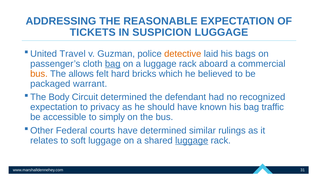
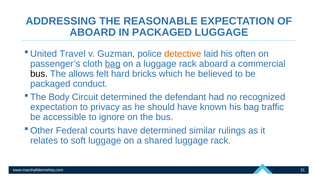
TICKETS: TICKETS -> ABOARD (93, 32)
IN SUSPICION: SUSPICION -> PACKAGED (162, 32)
bags: bags -> often (245, 54)
bus colour: orange -> black (39, 74)
warrant: warrant -> conduct (90, 84)
simply: simply -> ignore (112, 117)
luggage underline: present -> none (192, 140)
